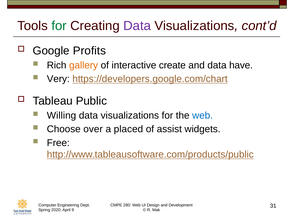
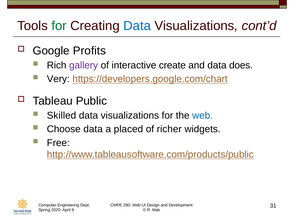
Data colour: purple -> blue (137, 26)
gallery colour: orange -> purple (84, 65)
have: have -> does (241, 65)
Willing: Willing -> Skilled (61, 116)
Choose over: over -> data (93, 129)
assist: assist -> richer (169, 129)
